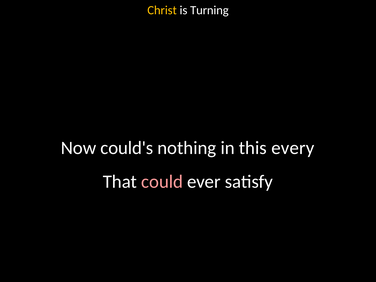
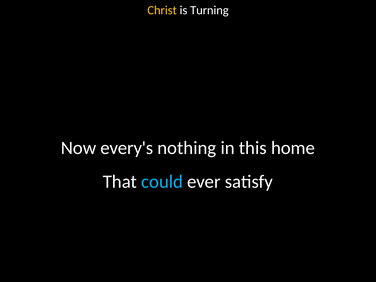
could's: could's -> every's (127, 148)
every: every -> home (293, 148)
could colour: pink -> light blue (162, 182)
